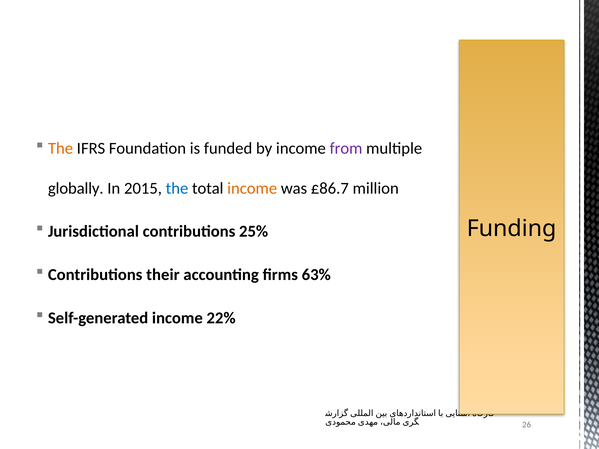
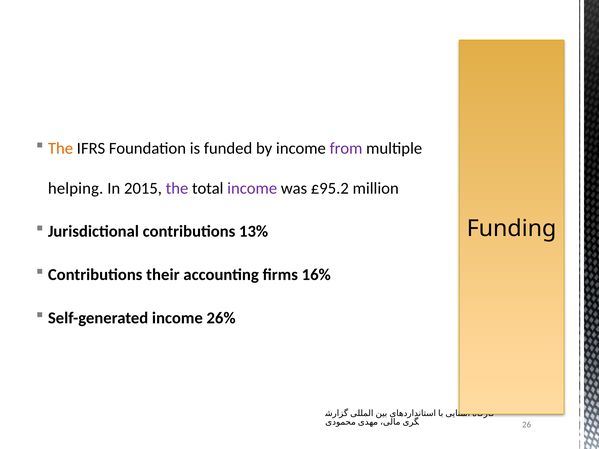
globally: globally -> helping (76, 188)
the colour: blue -> purple (177, 188)
income colour: orange -> purple (252, 188)
£86.7: £86.7 -> £95.2 (330, 188)
25%: 25% -> 13% (254, 232)
63%: 63% -> 16% (316, 275)
22%: 22% -> 26% (221, 318)
